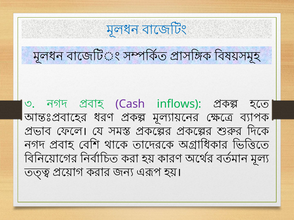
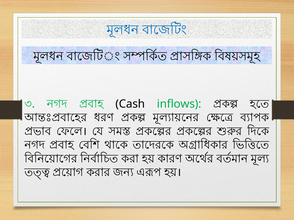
Cash colour: purple -> black (130, 104)
